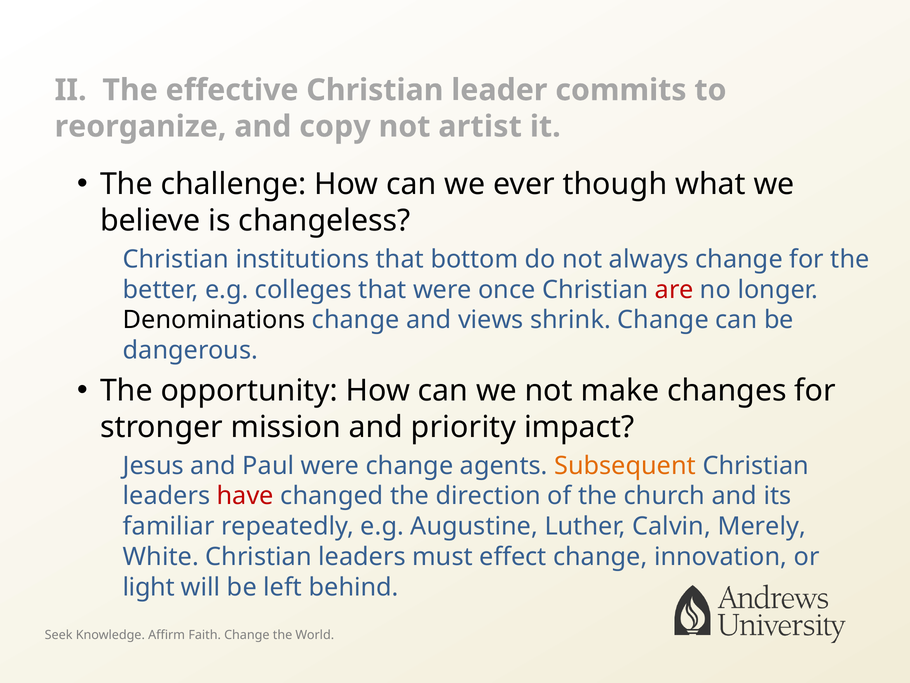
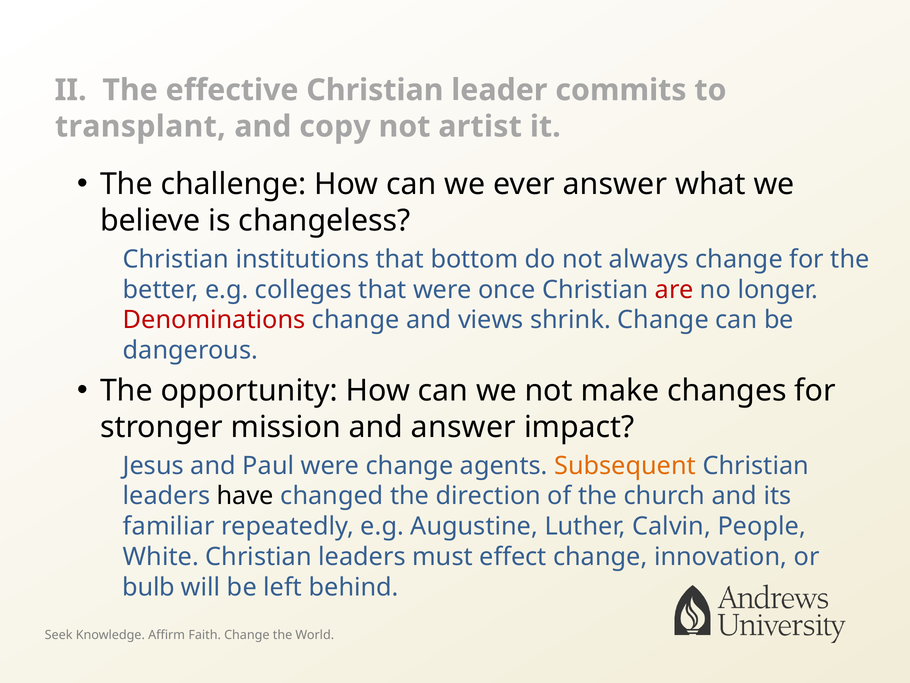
reorganize: reorganize -> transplant (140, 126)
ever though: though -> answer (615, 184)
Denominations colour: black -> red (214, 320)
and priority: priority -> answer (463, 427)
have colour: red -> black (245, 496)
Merely: Merely -> People (762, 526)
light: light -> bulb (149, 587)
